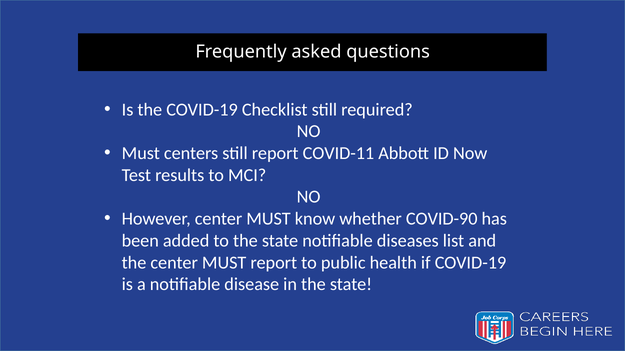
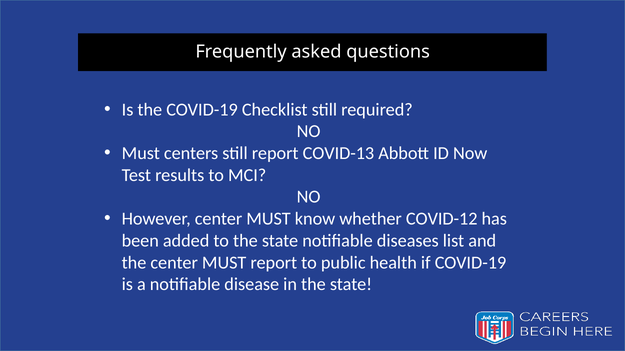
COVID-11: COVID-11 -> COVID-13 (338, 154)
COVID-90: COVID-90 -> COVID-12 (442, 219)
